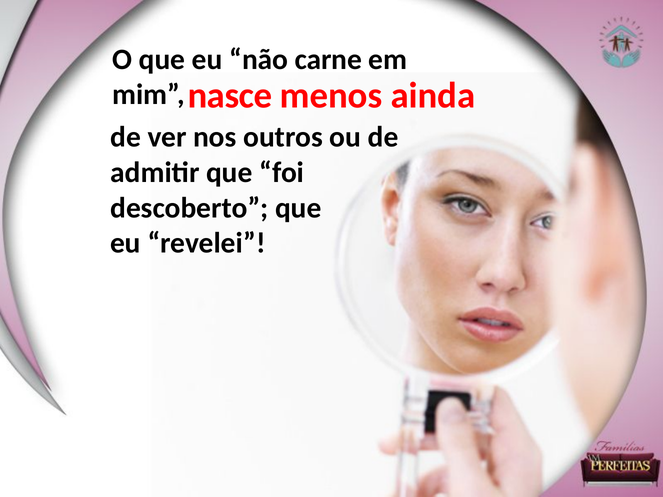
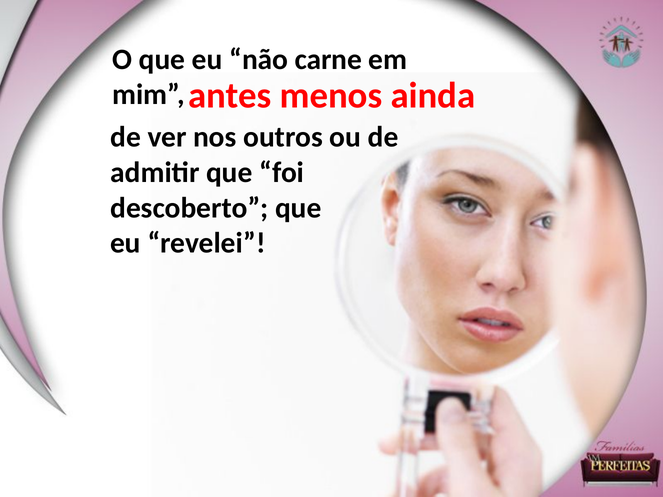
nasce: nasce -> antes (230, 96)
